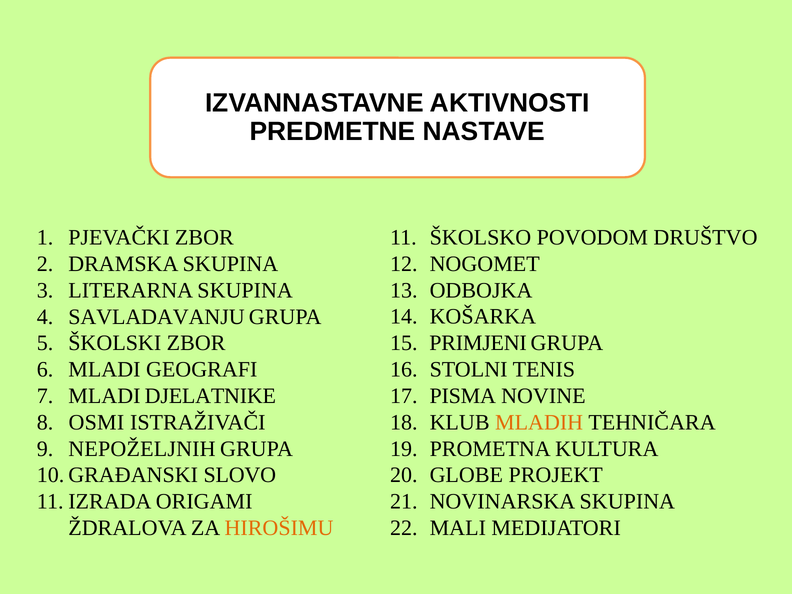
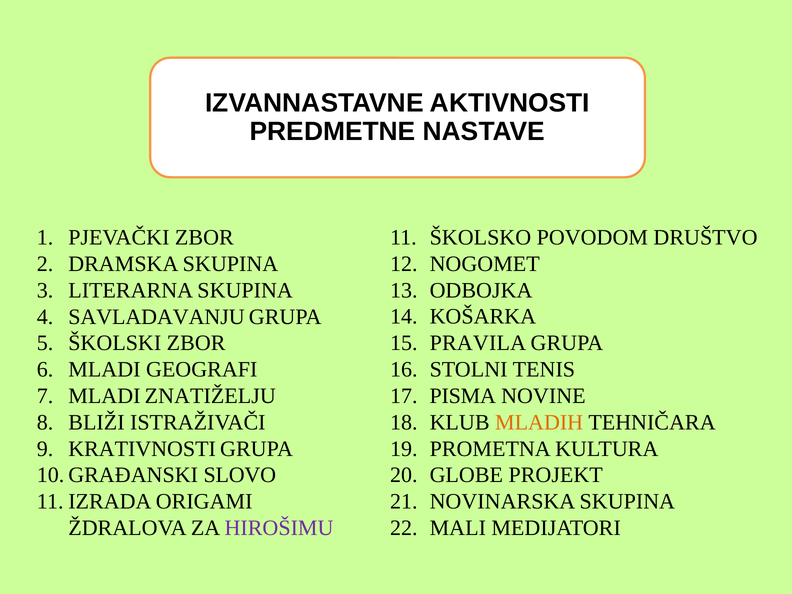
PRIMJENI: PRIMJENI -> PRAVILA (478, 343)
DJELATNIKE: DJELATNIKE -> ZNATIŽELJU (210, 396)
OSMI: OSMI -> BLIŽI (96, 422)
NEPOŽELJNIH: NEPOŽELJNIH -> KRATIVNOSTI (142, 449)
HIROŠIMU colour: orange -> purple (279, 528)
